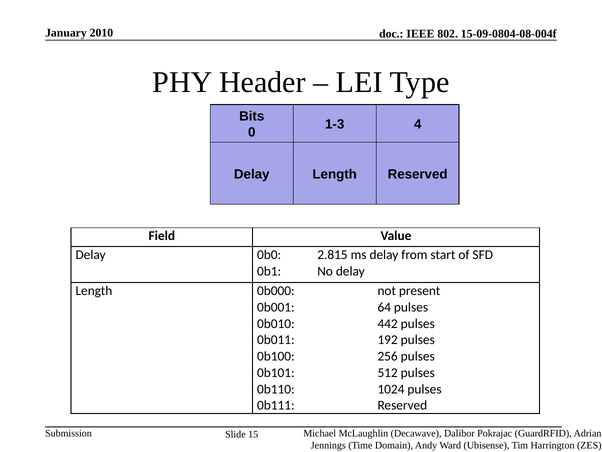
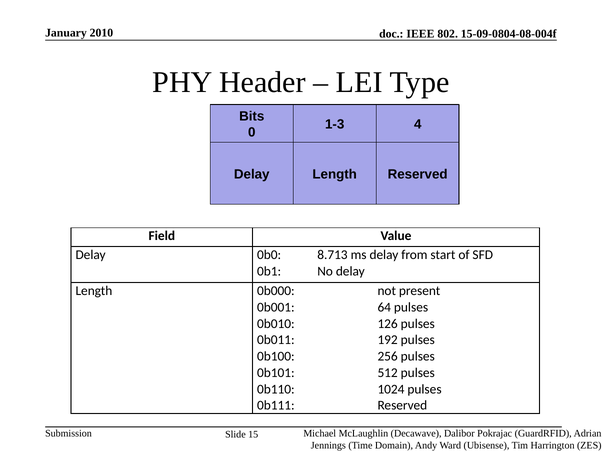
2.815: 2.815 -> 8.713 (332, 255)
442: 442 -> 126 (388, 323)
